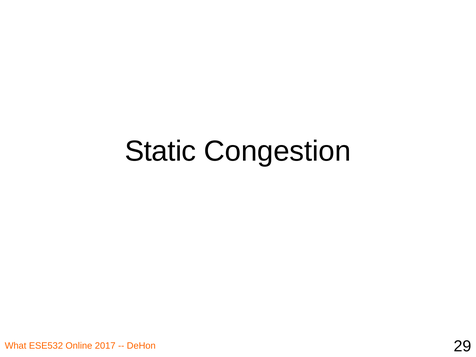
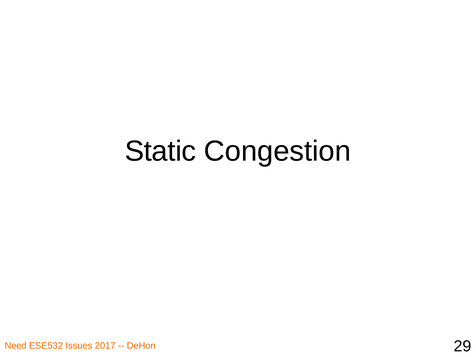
What: What -> Need (16, 346)
Online: Online -> Issues (79, 346)
